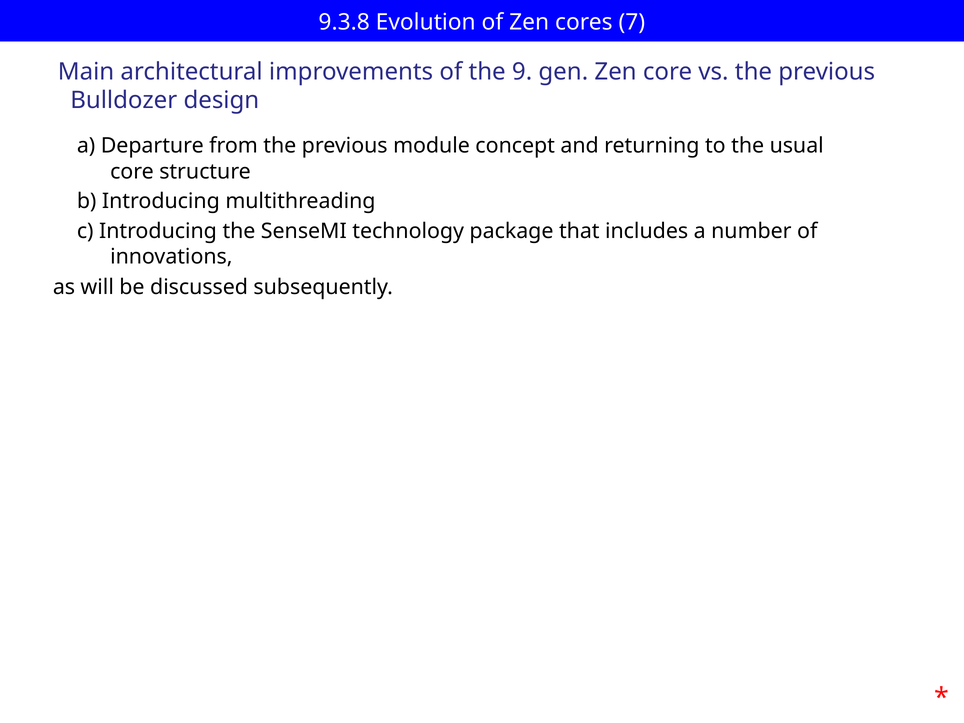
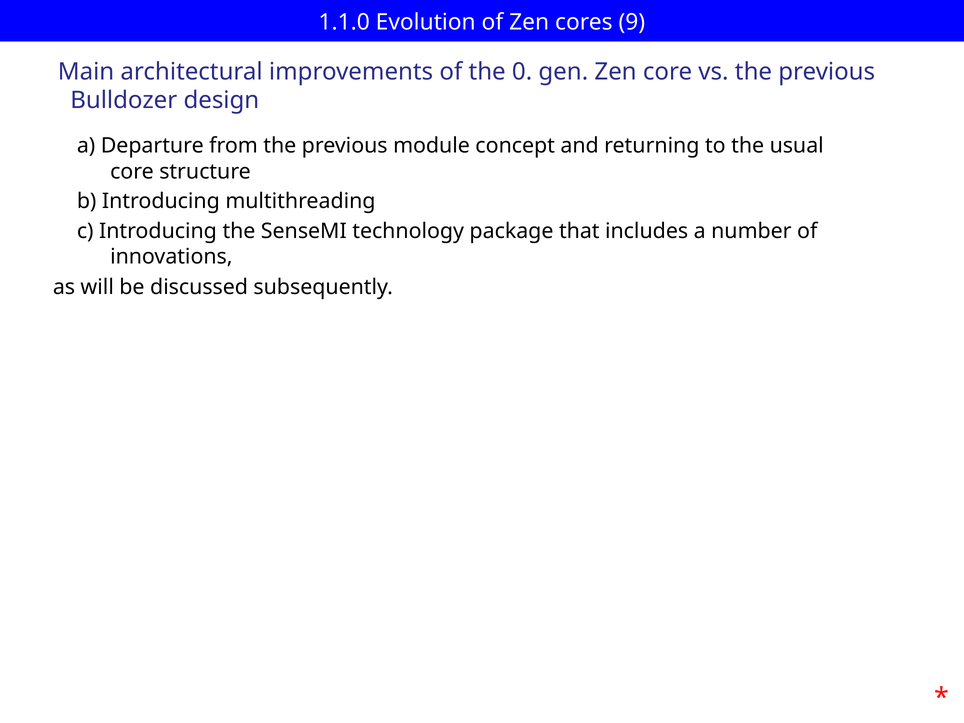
9.3.8: 9.3.8 -> 1.1.0 (344, 22)
7: 7 -> 9 (632, 22)
9: 9 -> 0 (522, 72)
